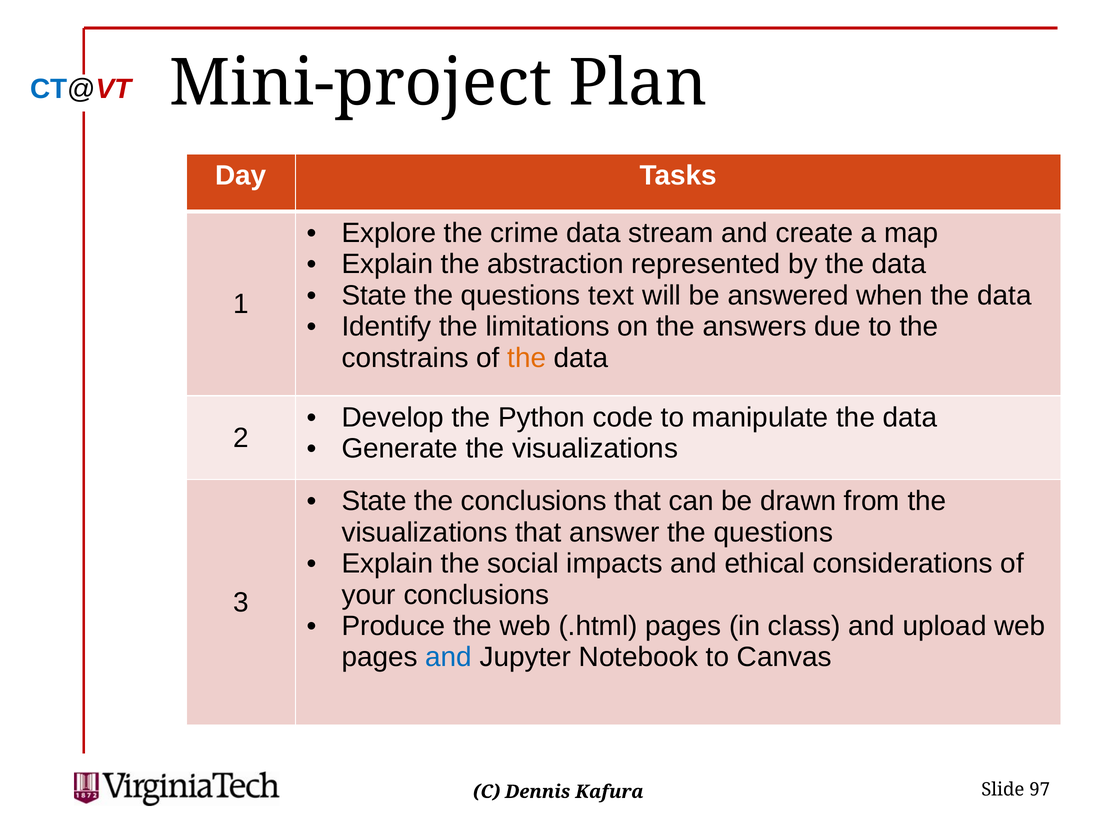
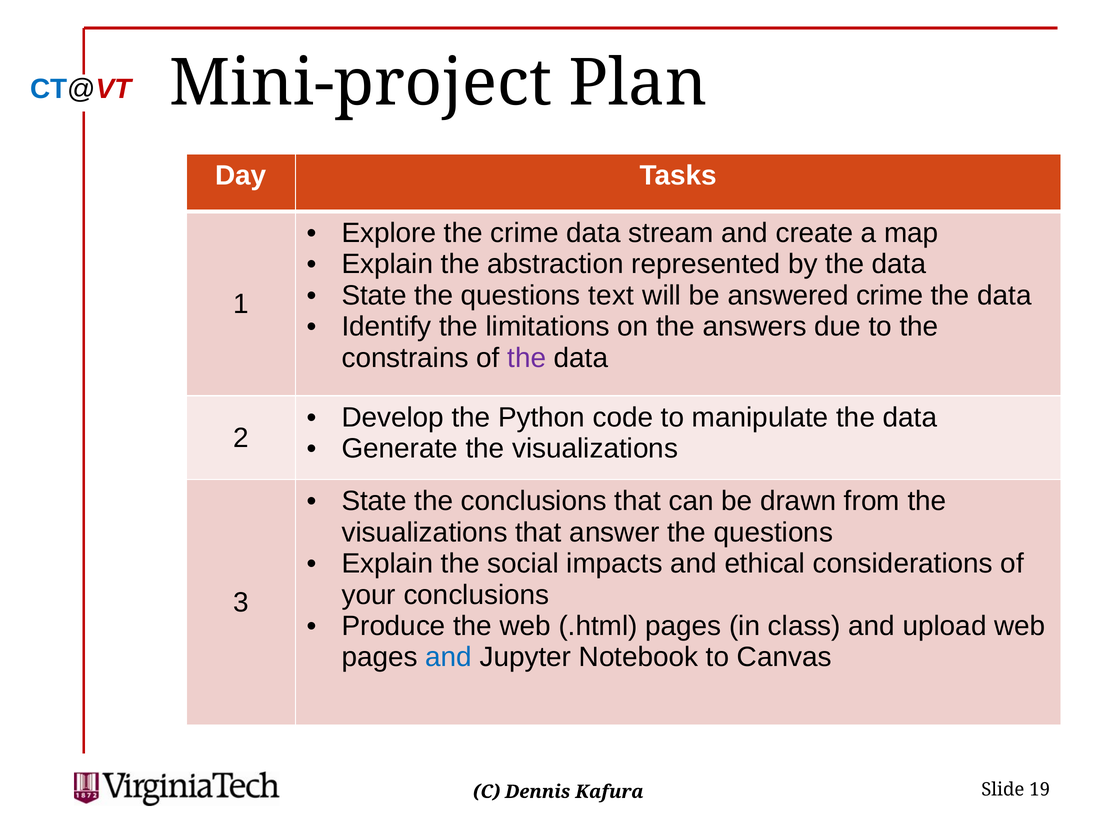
answered when: when -> crime (890, 296)
the colour: orange -> purple (527, 358)
97: 97 -> 19 (1040, 790)
